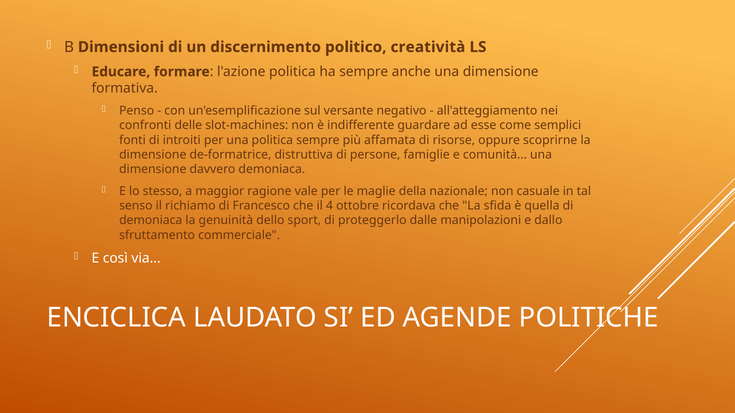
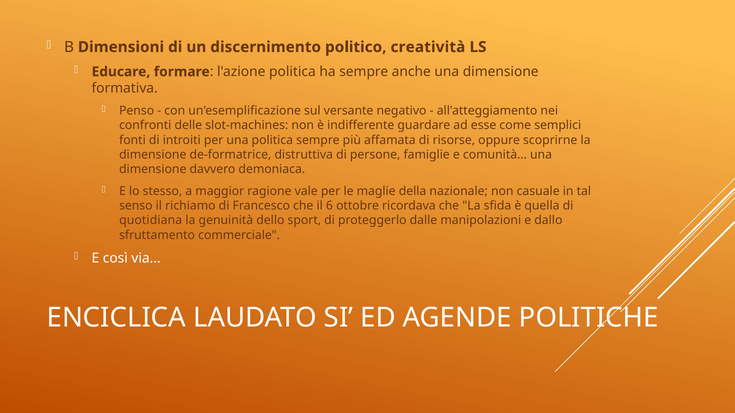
4: 4 -> 6 (329, 206)
demoniaca: demoniaca -> quotidiana (151, 221)
